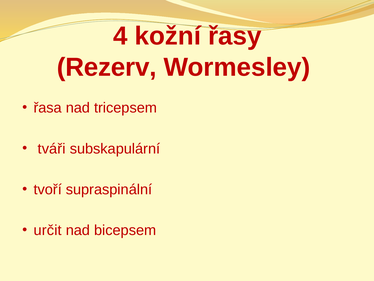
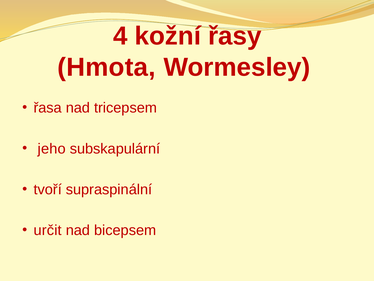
Rezerv: Rezerv -> Hmota (107, 67)
tváři: tváři -> jeho (52, 148)
